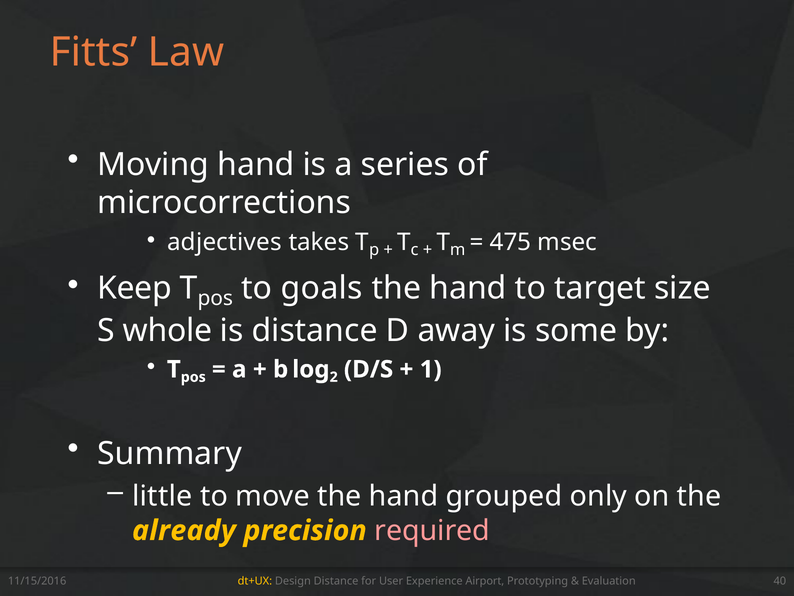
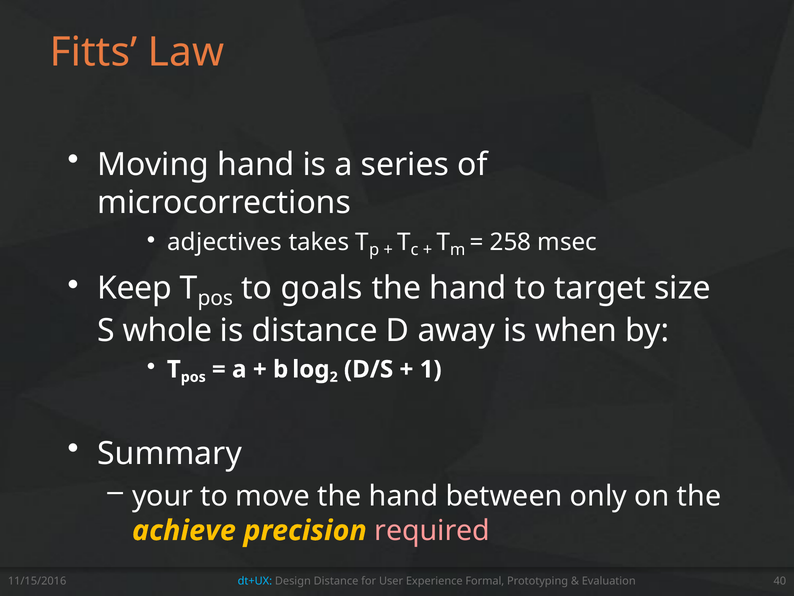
475: 475 -> 258 (511, 242)
some: some -> when (576, 331)
little: little -> your (163, 496)
grouped: grouped -> between (504, 496)
already: already -> achieve (184, 530)
dt+UX colour: yellow -> light blue (255, 580)
Airport: Airport -> Formal (485, 580)
